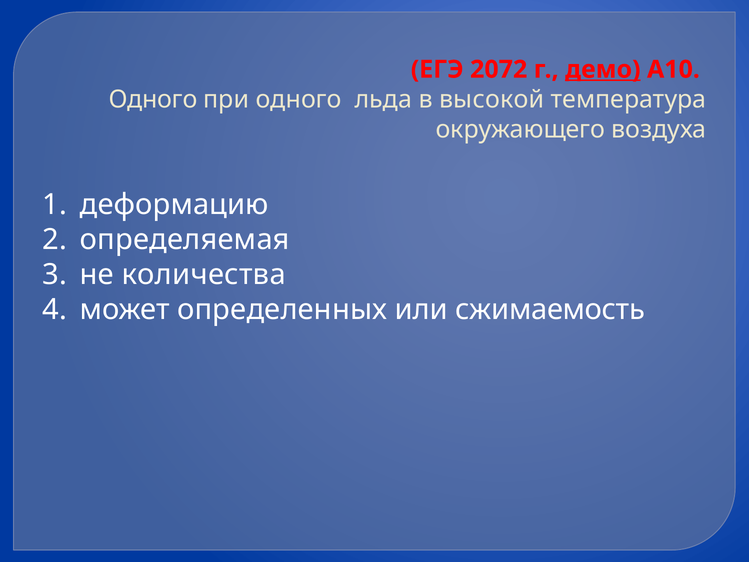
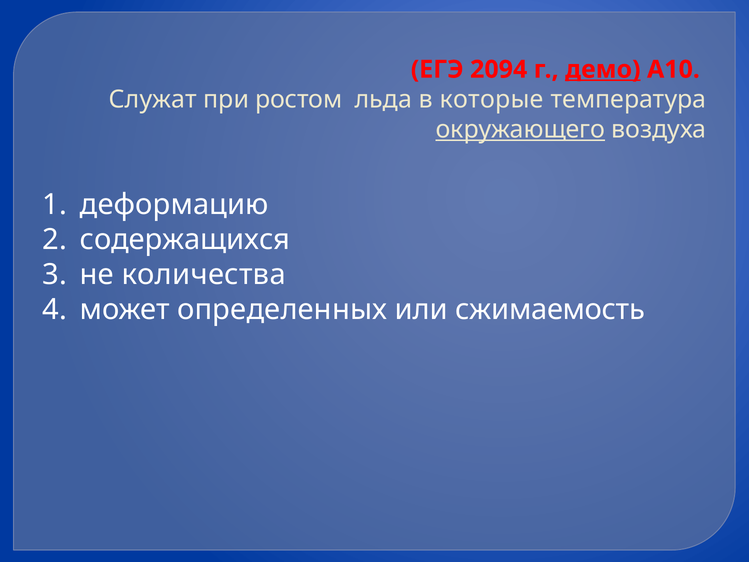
2072: 2072 -> 2094 (499, 69)
Одного: Одного -> Служат (153, 99)
при одного: одного -> ростом (299, 99)
высокой: высокой -> которые (492, 99)
окружающего underline: none -> present (520, 129)
определяемая: определяемая -> содержащихся (185, 240)
